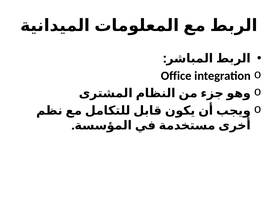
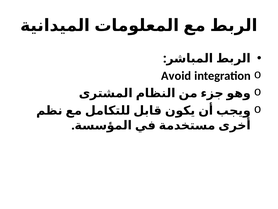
Office: Office -> Avoid (176, 76)
